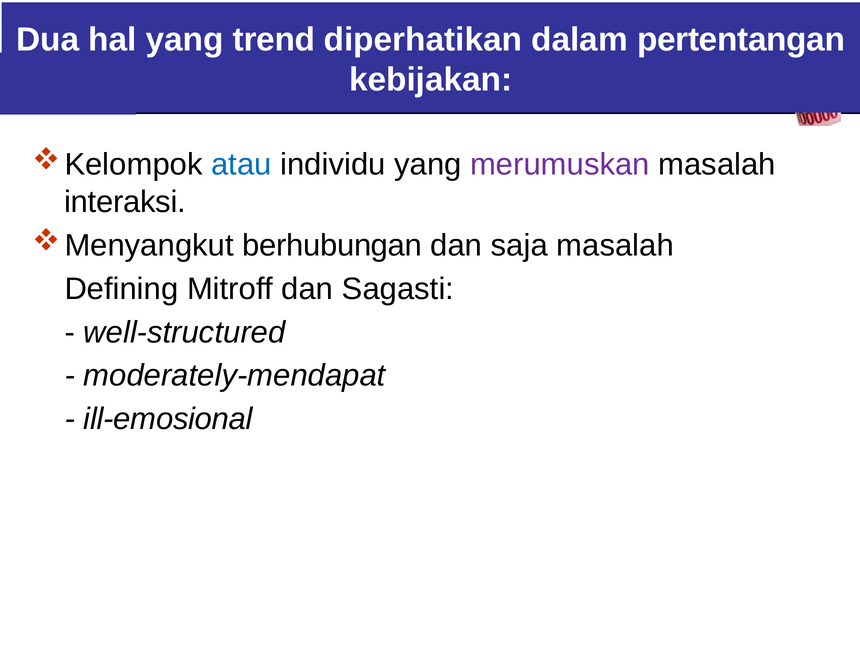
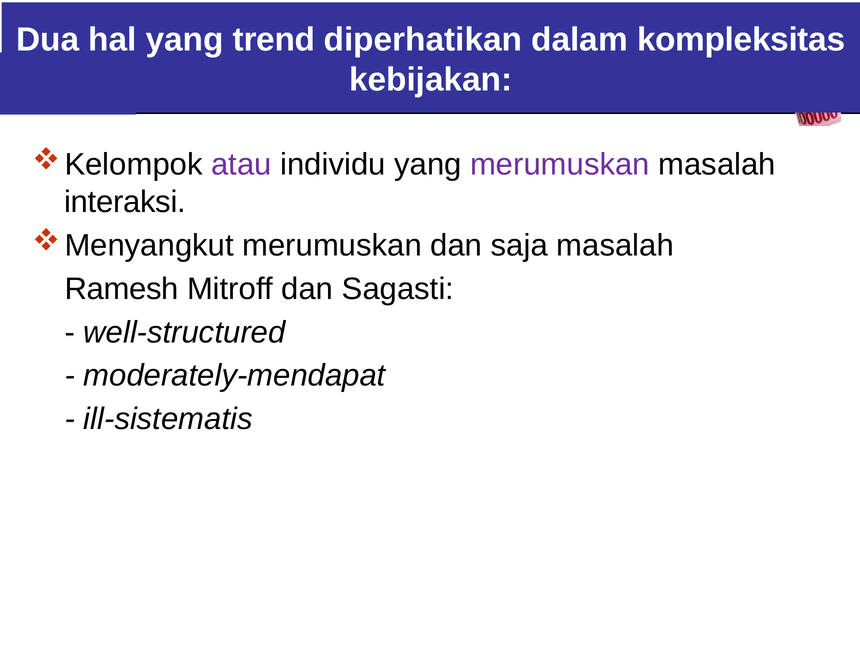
pertentangan: pertentangan -> kompleksitas (741, 40)
atau colour: blue -> purple (241, 165)
berhubungan: berhubungan -> merumuskan (332, 245)
Defining: Defining -> Ramesh (122, 289)
ill-emosional: ill-emosional -> ill-sistematis (168, 419)
